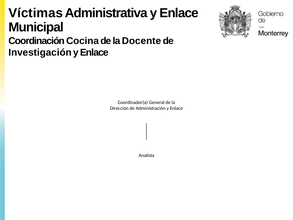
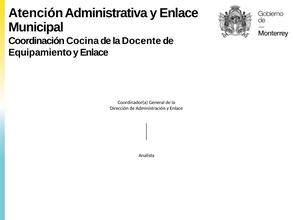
Víctimas: Víctimas -> Atención (36, 13)
Investigación: Investigación -> Equipamiento (40, 52)
